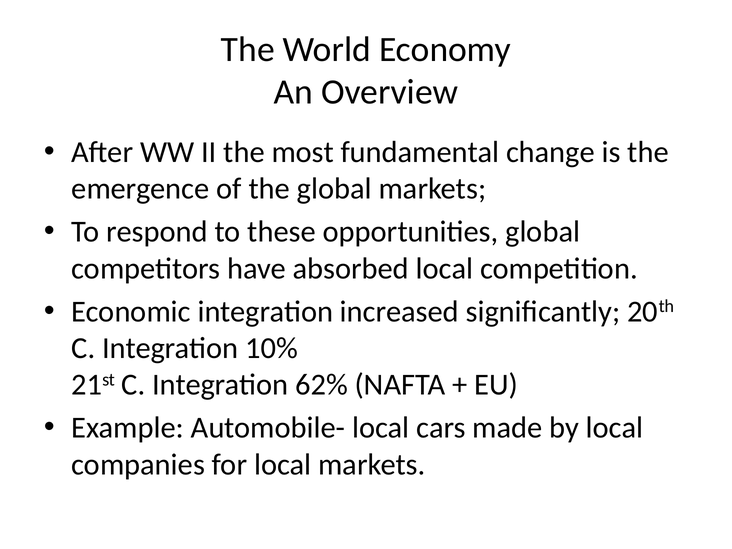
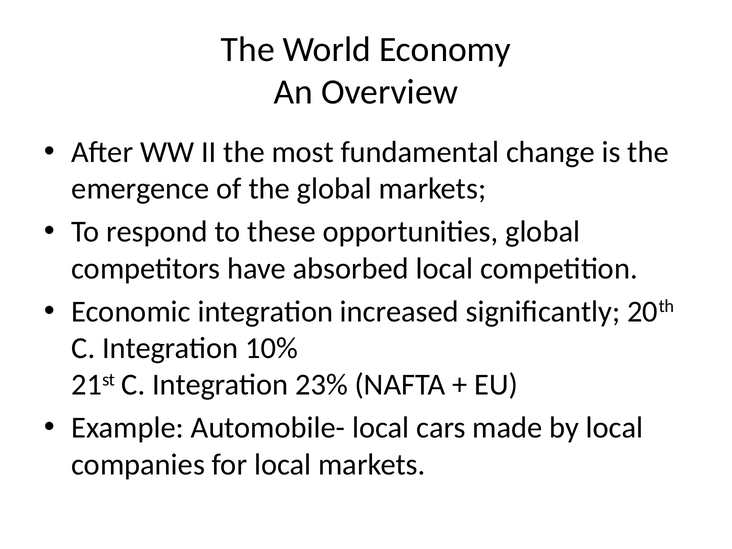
62%: 62% -> 23% (322, 385)
